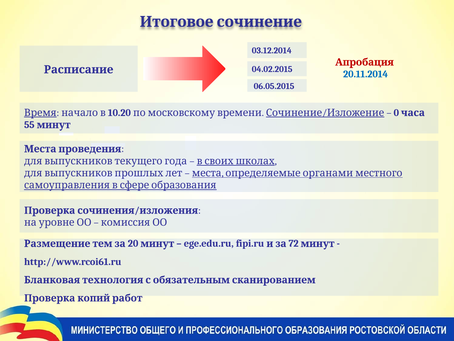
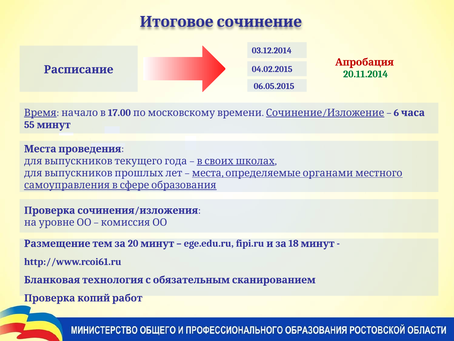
20.11.2014 colour: blue -> green (366, 74)
10.20: 10.20 -> 17.00 (119, 113)
0: 0 -> 6 (396, 113)
72: 72 -> 18 (294, 243)
